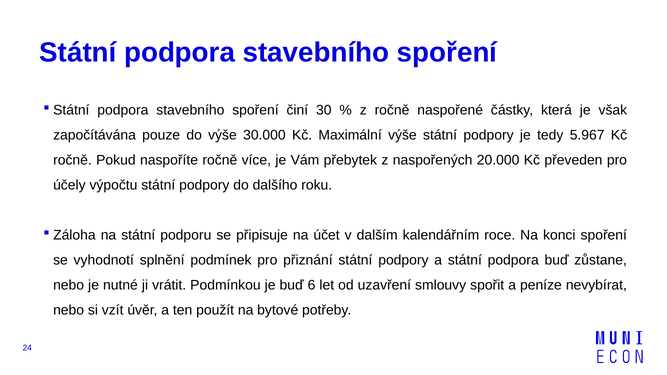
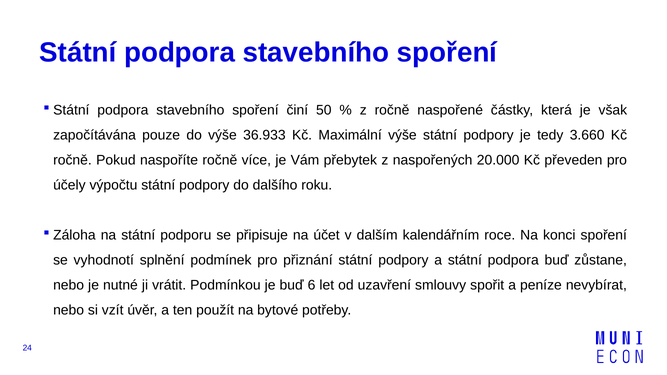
30: 30 -> 50 (324, 110)
30.000: 30.000 -> 36.933 (264, 135)
5.967: 5.967 -> 3.660 (587, 135)
